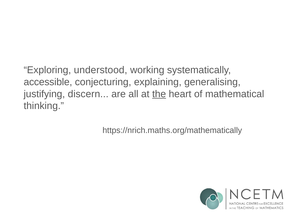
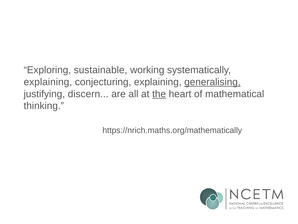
understood: understood -> sustainable (101, 70)
accessible: accessible -> explaining (48, 82)
generalising underline: none -> present (212, 82)
